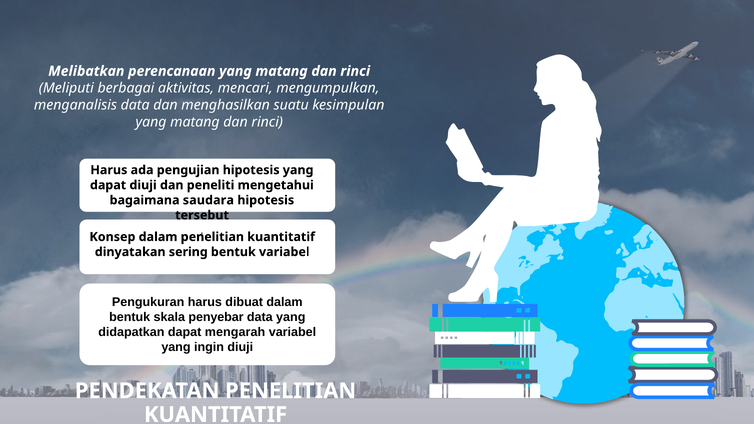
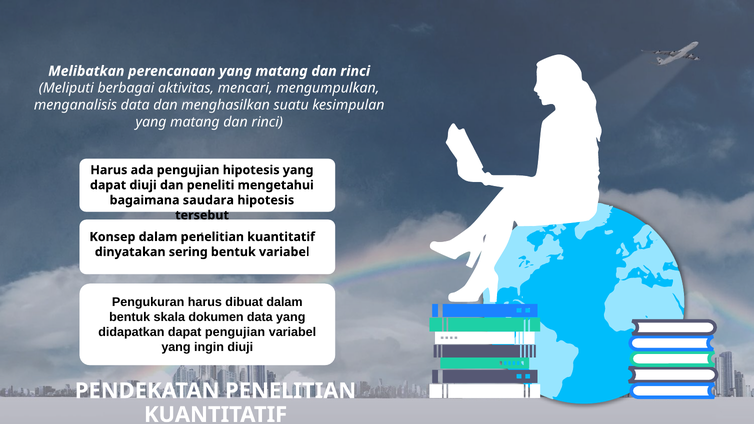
penyebar: penyebar -> dokumen (216, 317)
dapat mengarah: mengarah -> pengujian (235, 332)
